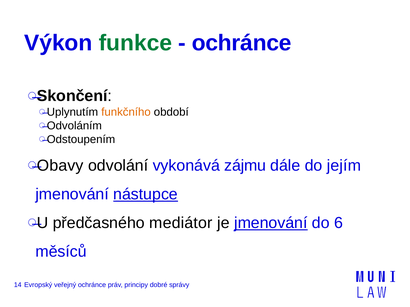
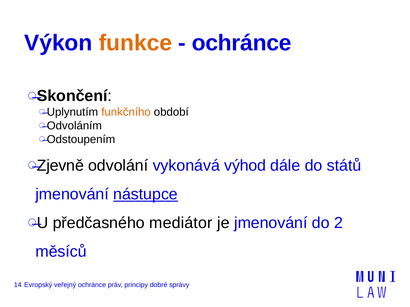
funkce colour: green -> orange (135, 43)
Obavy: Obavy -> Zjevně (60, 166)
zájmu: zájmu -> výhod (245, 166)
jejím: jejím -> států (344, 166)
jmenování underline: present -> none (271, 223)
6: 6 -> 2 (338, 223)
